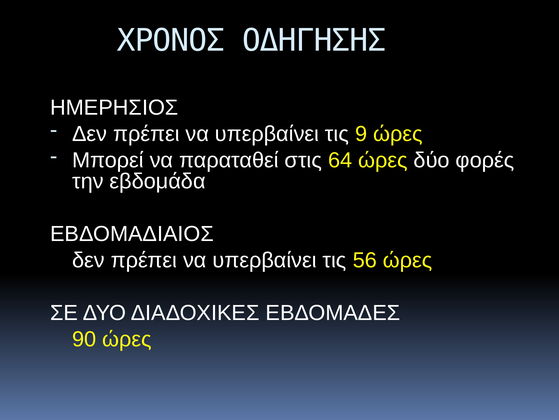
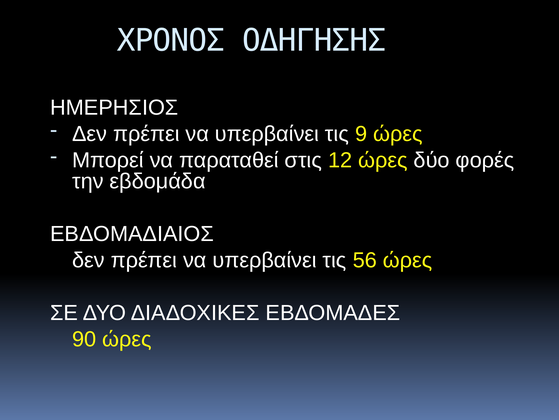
64: 64 -> 12 (340, 160)
